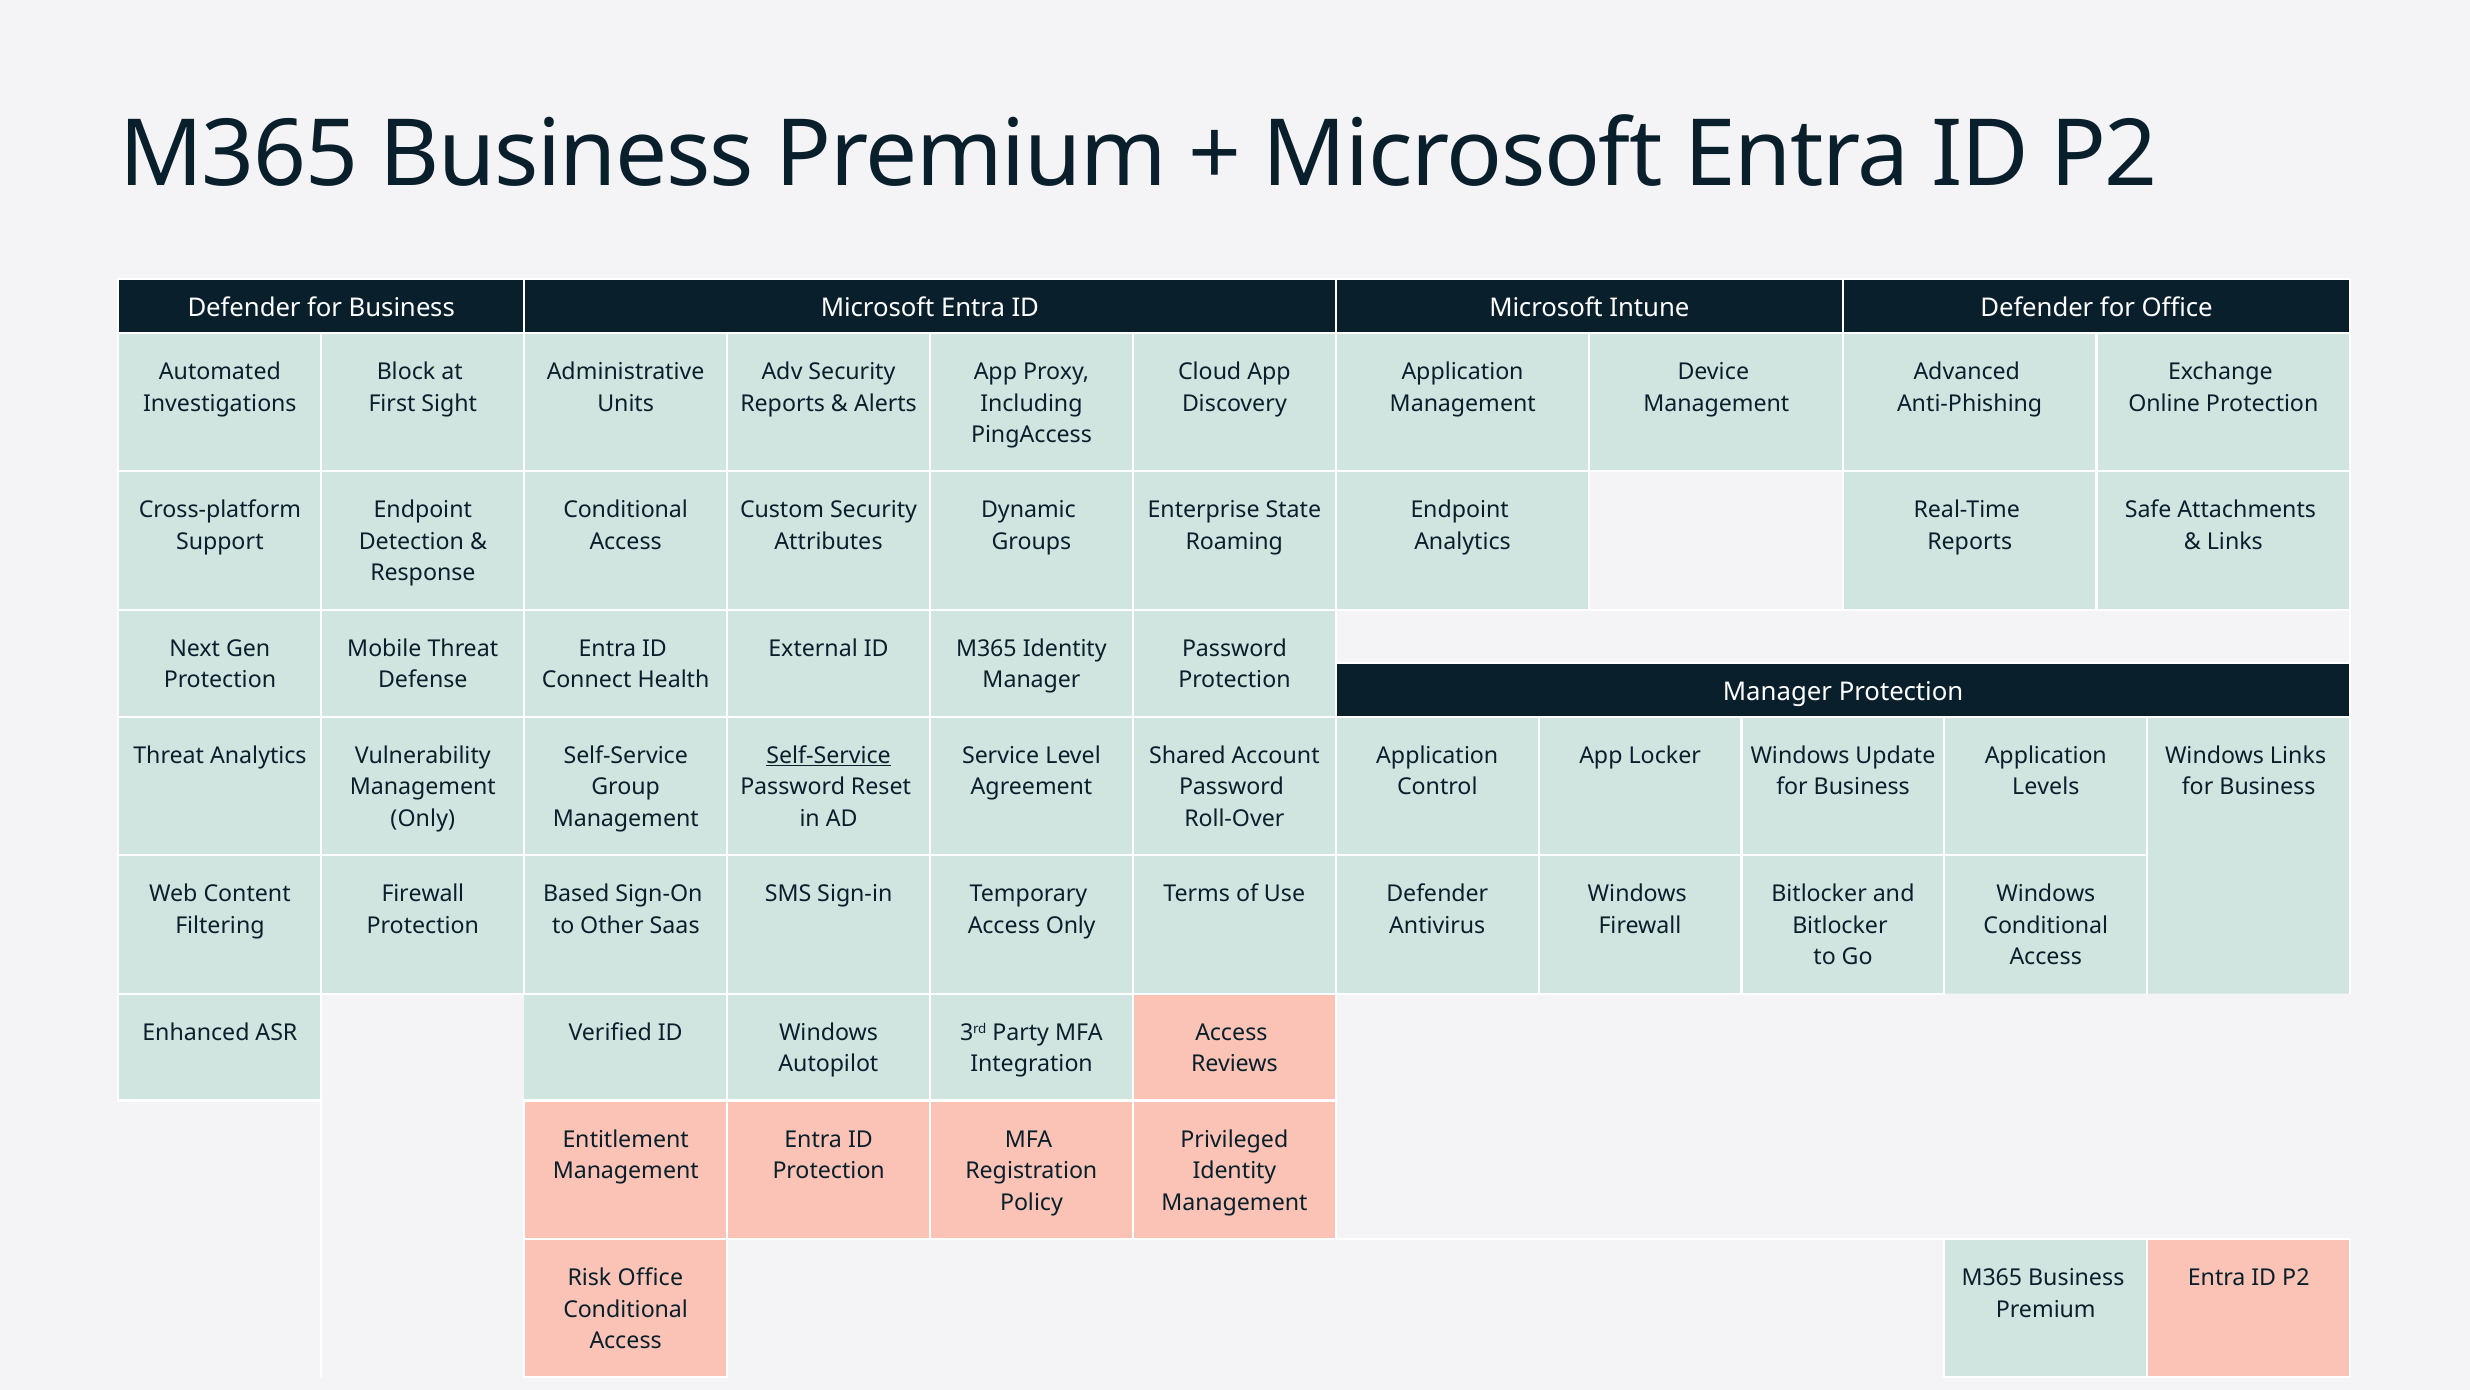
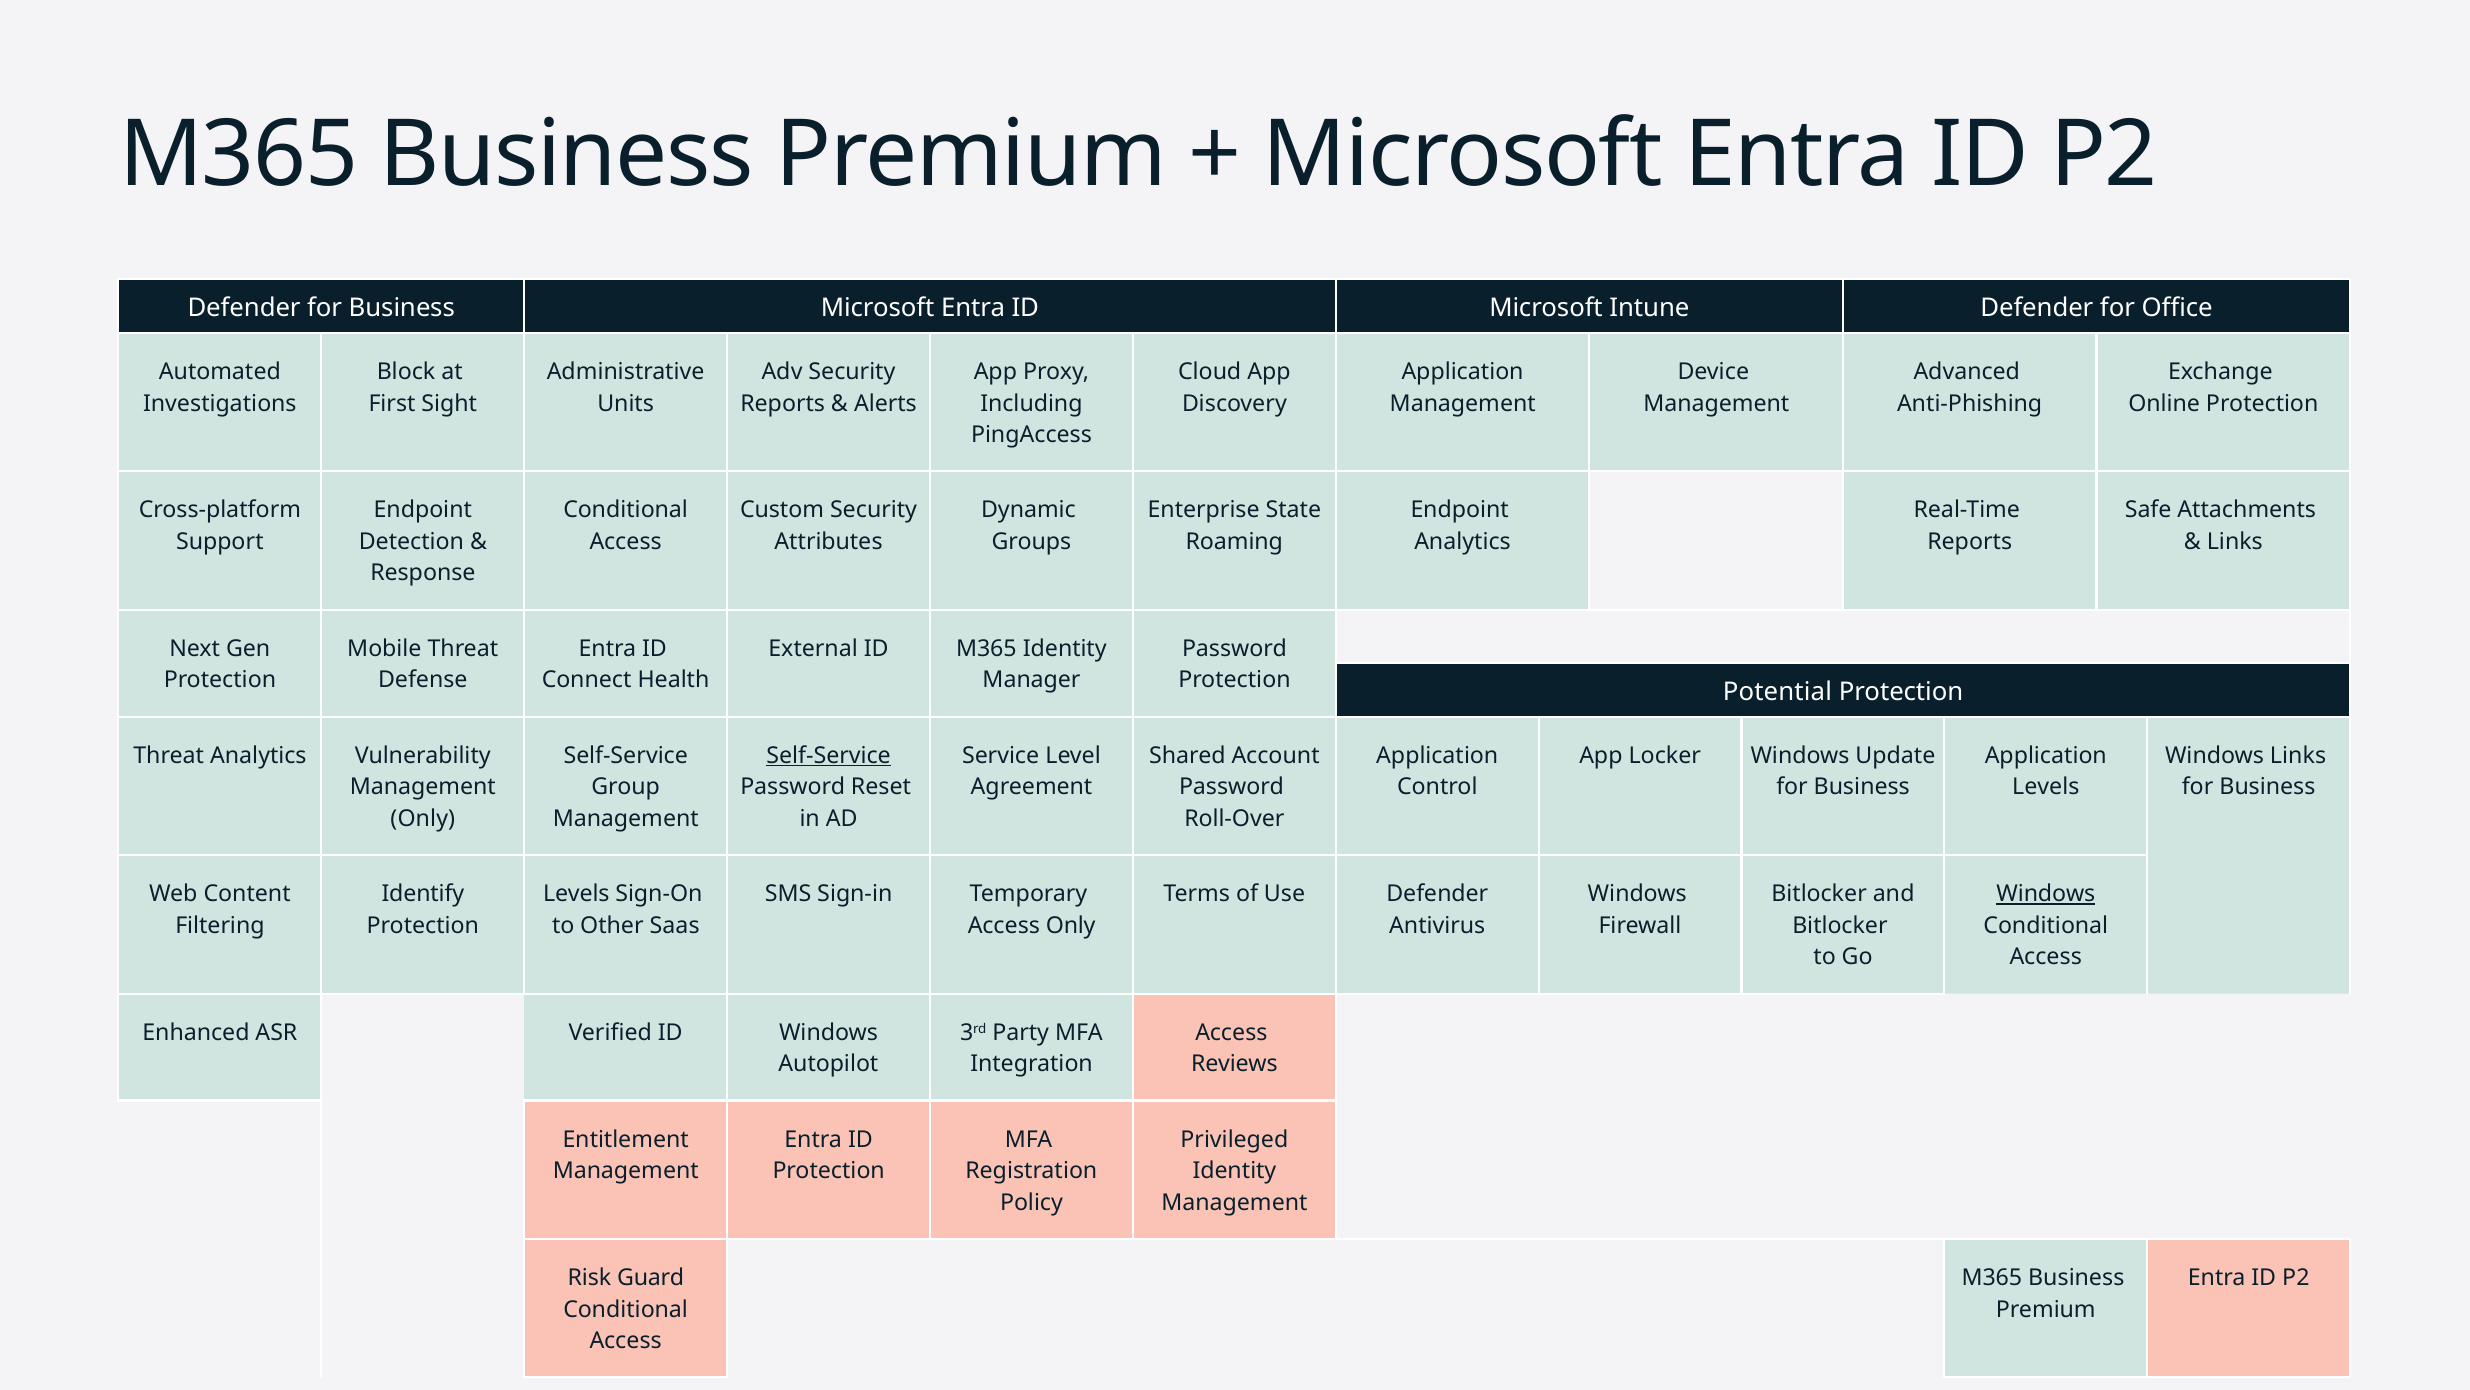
Protection Manager: Manager -> Potential (1777, 691)
Firewall: Firewall -> Identify (423, 894)
Based: Based -> Levels (576, 894)
Windows underline: none -> present (2046, 894)
Risk Office: Office -> Guard (651, 1277)
